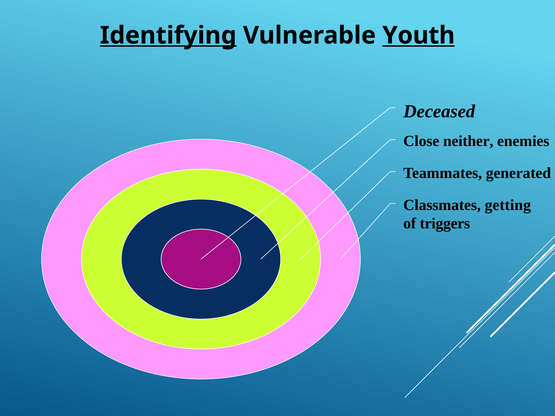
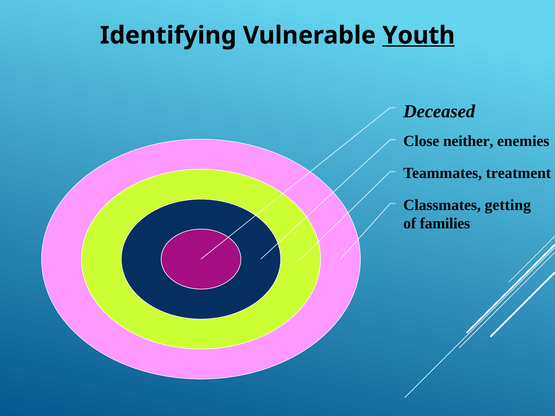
Identifying underline: present -> none (168, 35)
generated: generated -> treatment (518, 173)
triggers: triggers -> families (445, 224)
